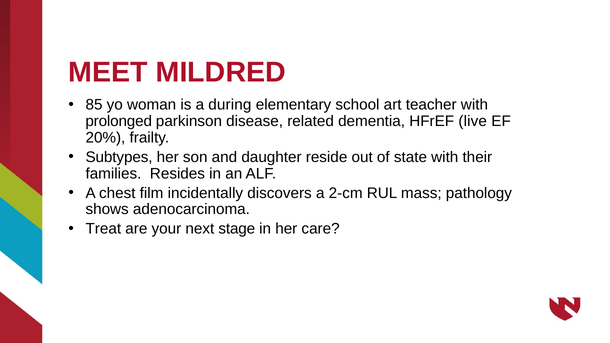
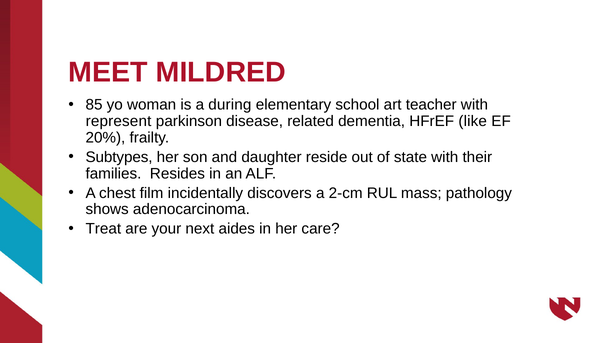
prolonged: prolonged -> represent (119, 121)
live: live -> like (473, 121)
stage: stage -> aides (237, 229)
